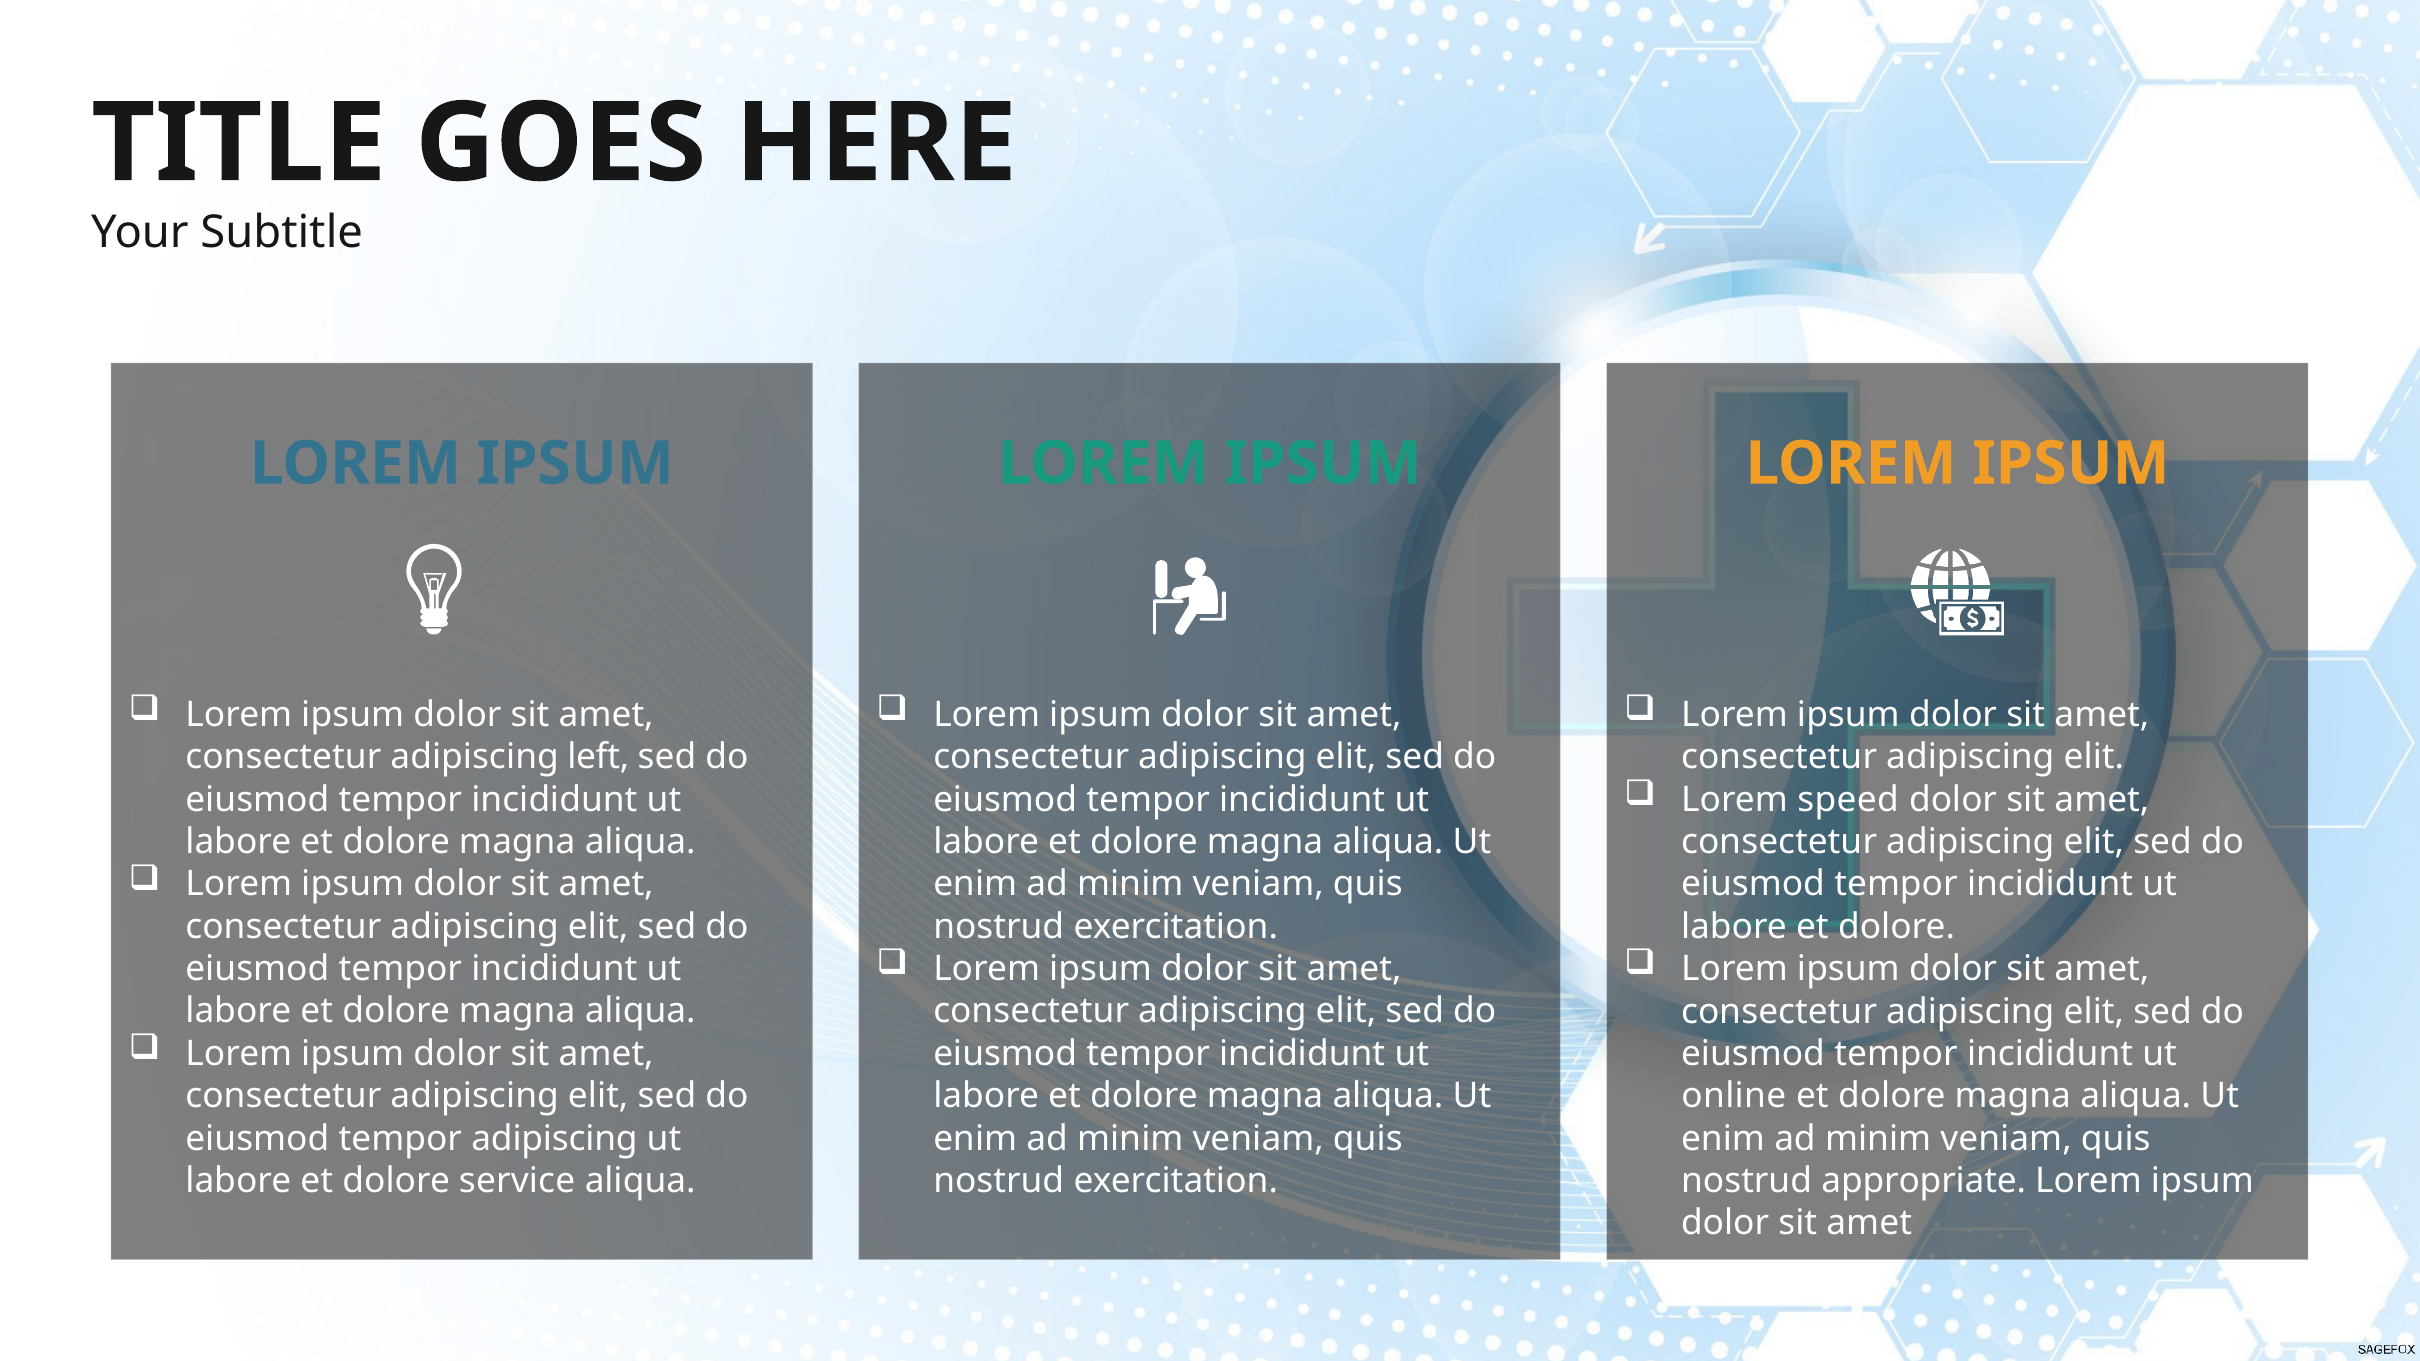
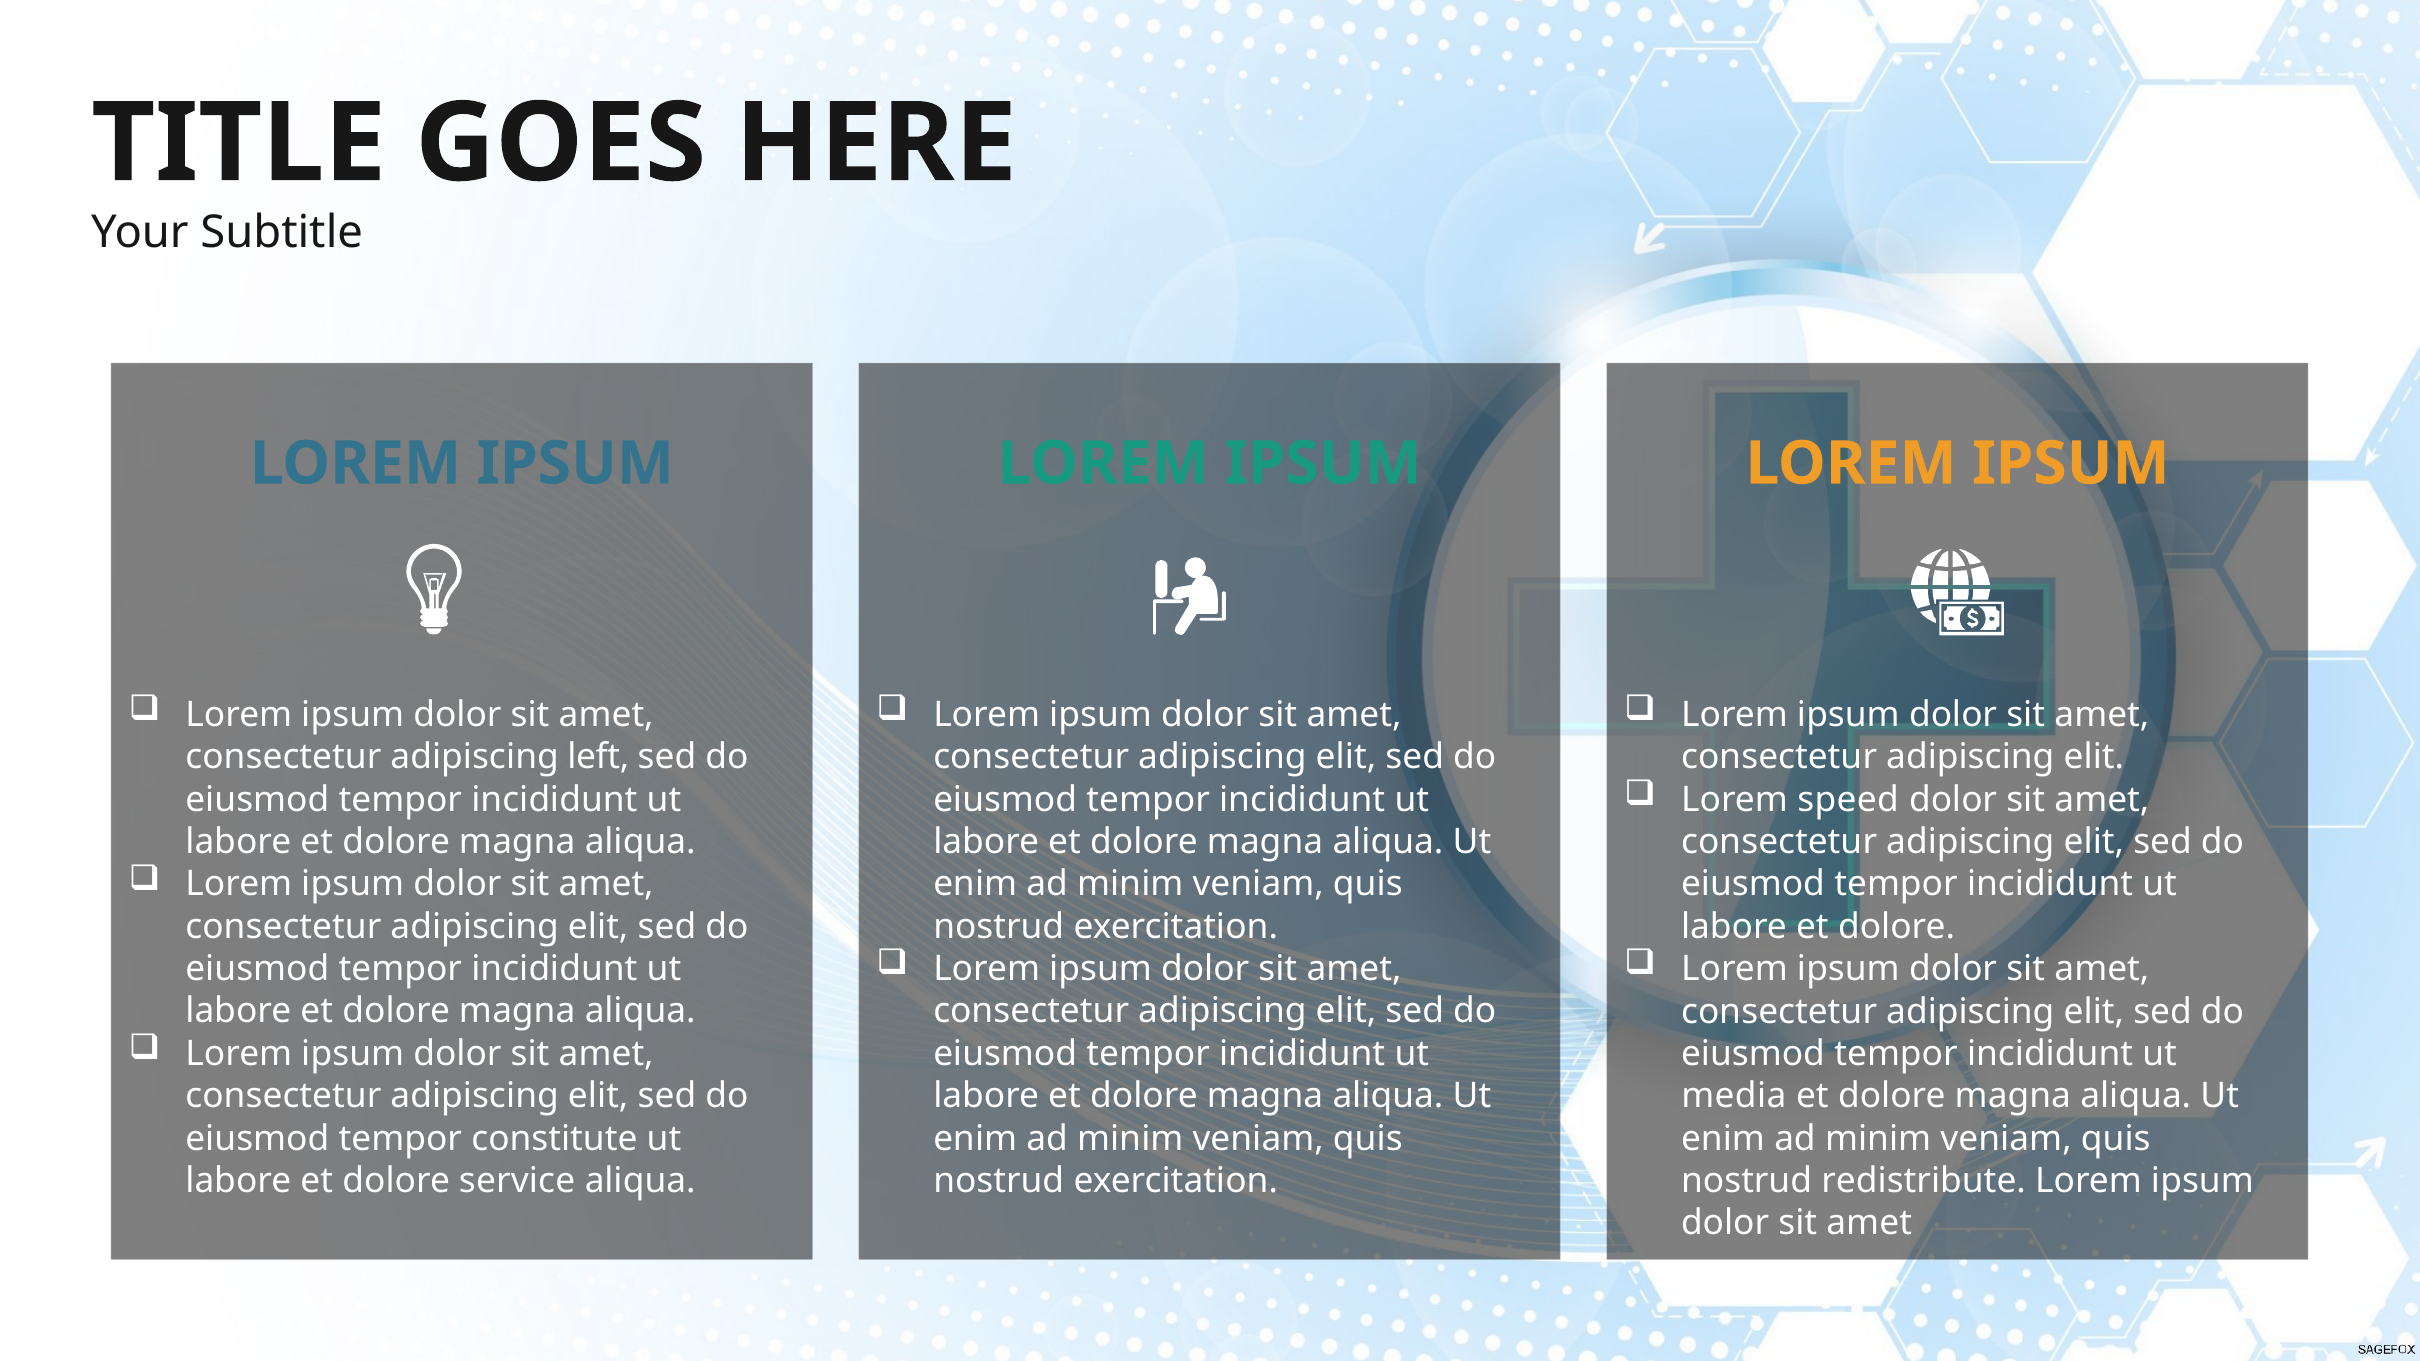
online: online -> media (1734, 1096)
tempor adipiscing: adipiscing -> constitute (554, 1139)
appropriate: appropriate -> redistribute (1924, 1181)
